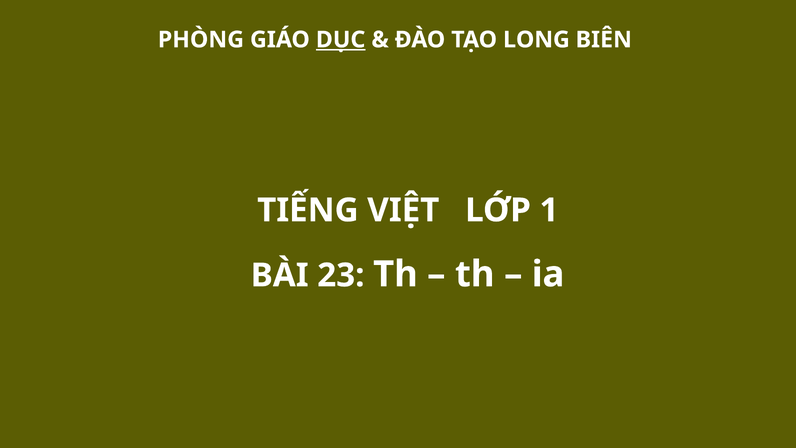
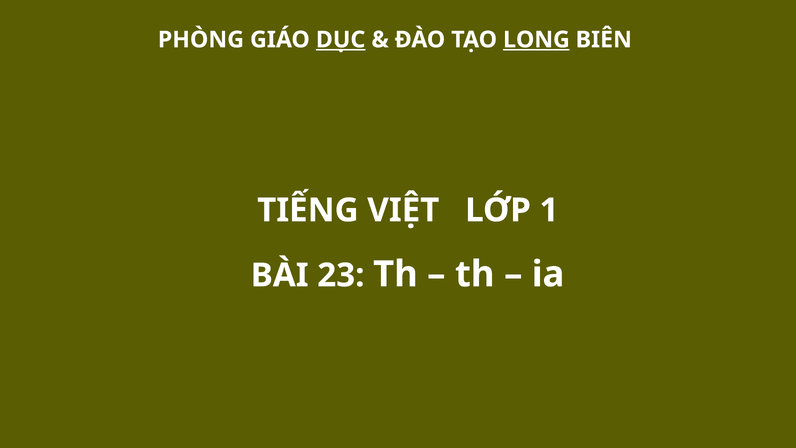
LONG underline: none -> present (536, 40)
